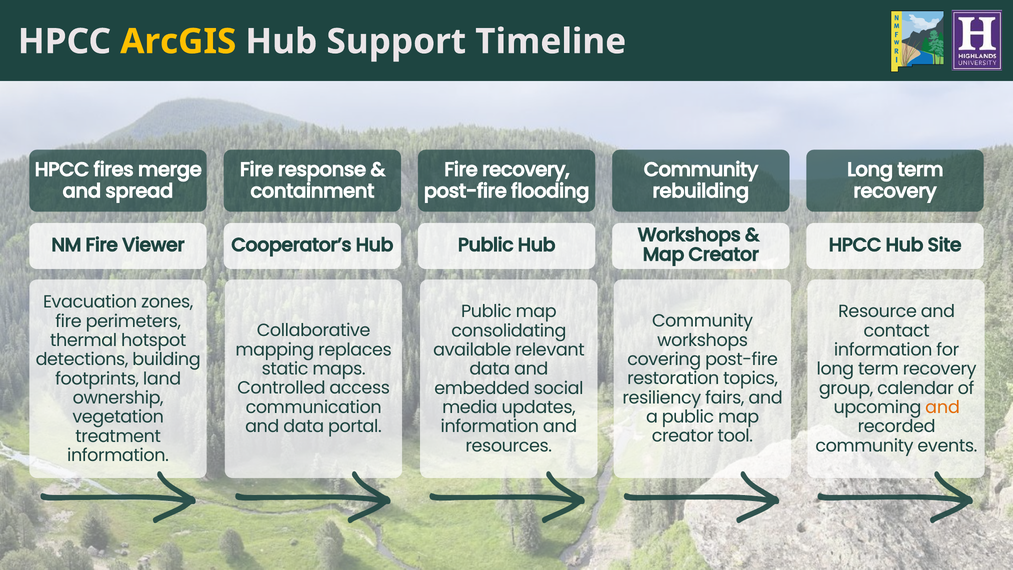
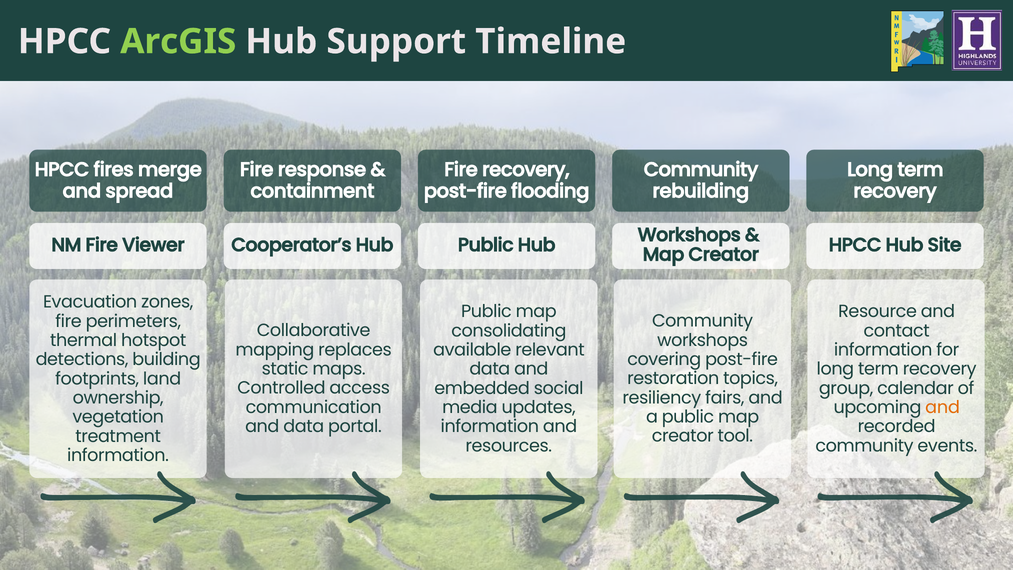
ArcGIS colour: yellow -> light green (178, 42)
